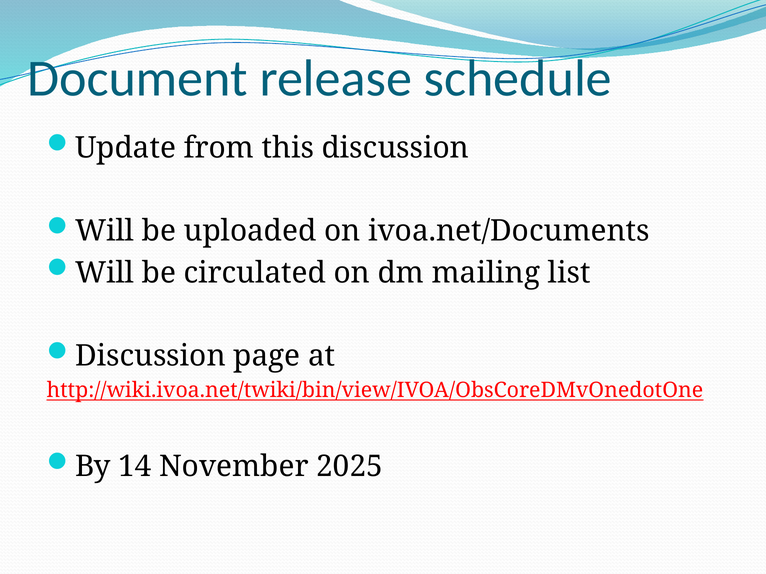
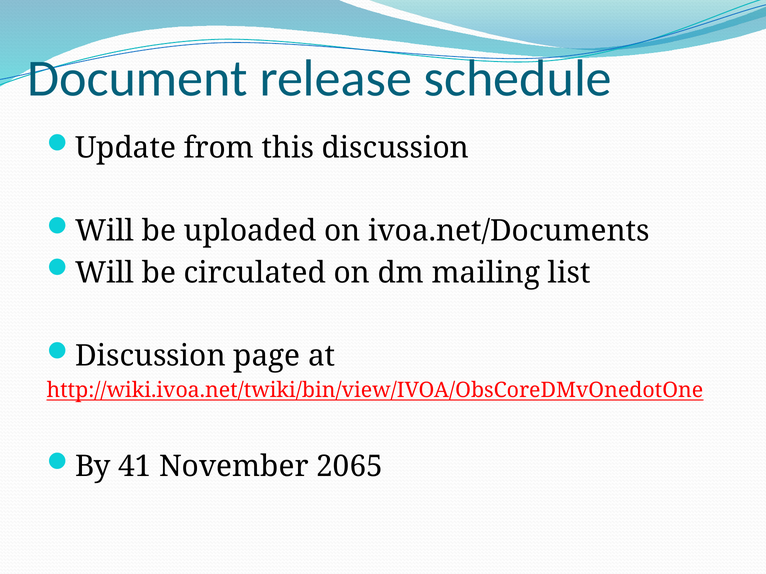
14: 14 -> 41 (135, 467)
2025: 2025 -> 2065 (350, 467)
